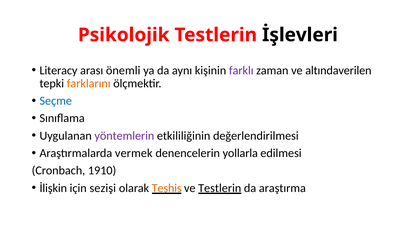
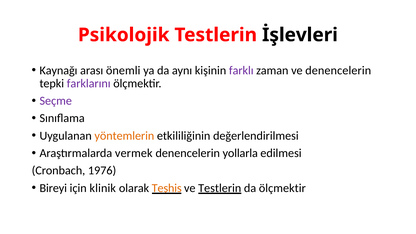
Literacy: Literacy -> Kaynağı (58, 70)
ve altındaverilen: altındaverilen -> denencelerin (338, 70)
farklarını colour: orange -> purple (89, 83)
Seçme colour: blue -> purple (56, 101)
yöntemlerin colour: purple -> orange (124, 136)
1910: 1910 -> 1976 (102, 171)
İlişkin: İlişkin -> Bireyi (53, 188)
sezişi: sezişi -> klinik (103, 188)
da araştırma: araştırma -> ölçmektir (282, 188)
